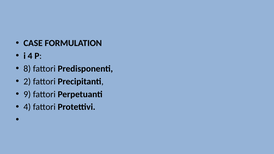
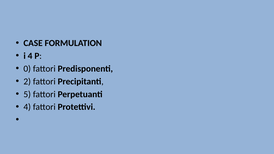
8: 8 -> 0 (27, 69)
9: 9 -> 5 (27, 94)
